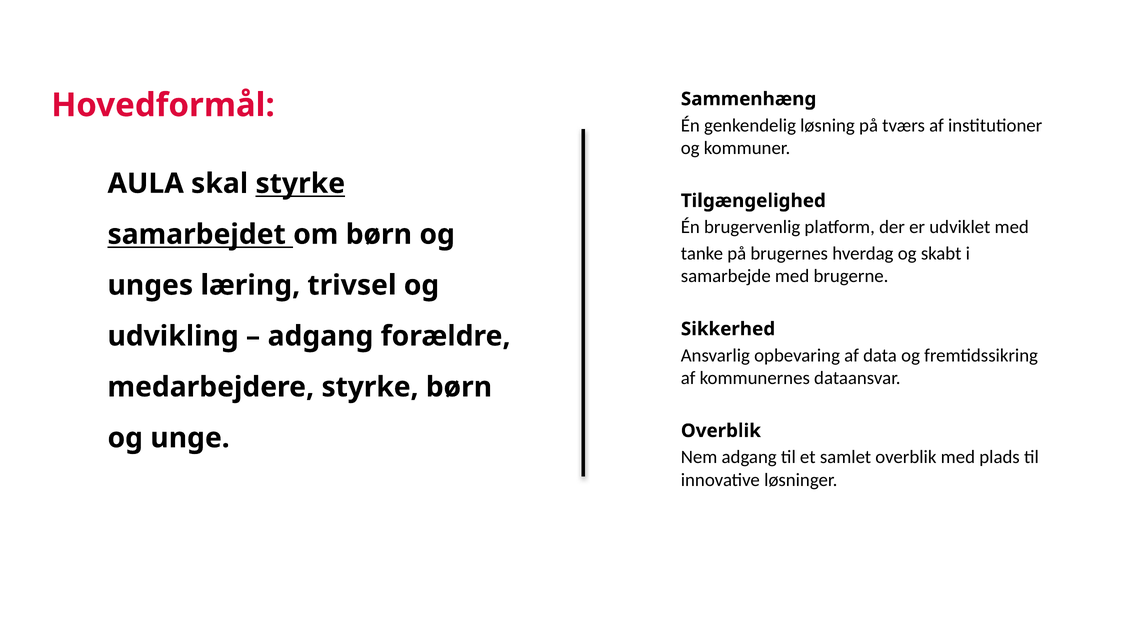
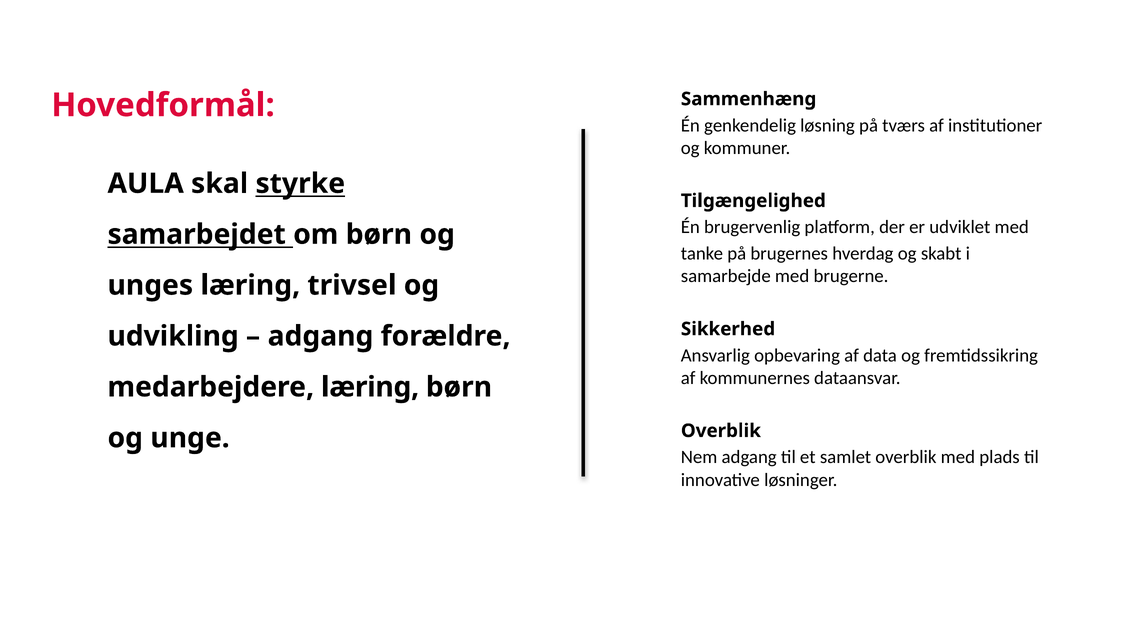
medarbejdere styrke: styrke -> læring (370, 387)
